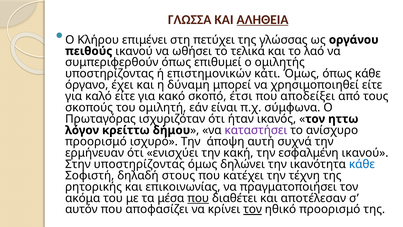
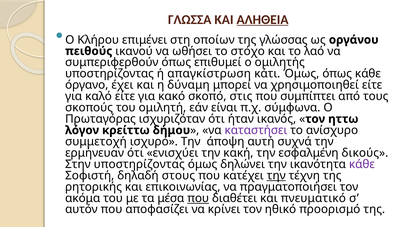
πετύχει: πετύχει -> οποίων (214, 40)
τελικά: τελικά -> στόχο (248, 51)
επιστημονικών: επιστημονικών -> απαγκίστρωση (209, 74)
έτσι: έτσι -> στις (241, 96)
αποδείξει: αποδείξει -> συμπίπτει (308, 96)
προορισμό: προορισμό -> συμμετοχή (96, 141)
εσφαλμένη ικανού: ικανού -> δικούς (365, 153)
κάθε colour: blue -> purple (362, 164)
την underline: none -> present (276, 175)
αποτέλεσαν: αποτέλεσαν -> πνευματικό (313, 198)
τον underline: present -> none (253, 209)
